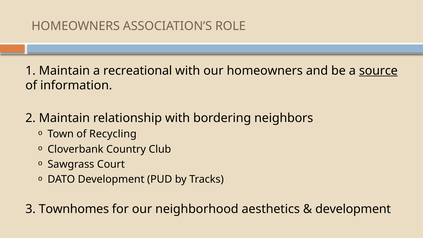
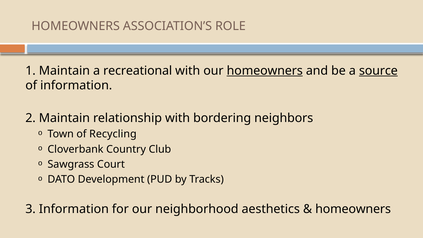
homeowners underline: none -> present (265, 71)
3 Townhomes: Townhomes -> Information (74, 209)
development: development -> homeowners (353, 209)
